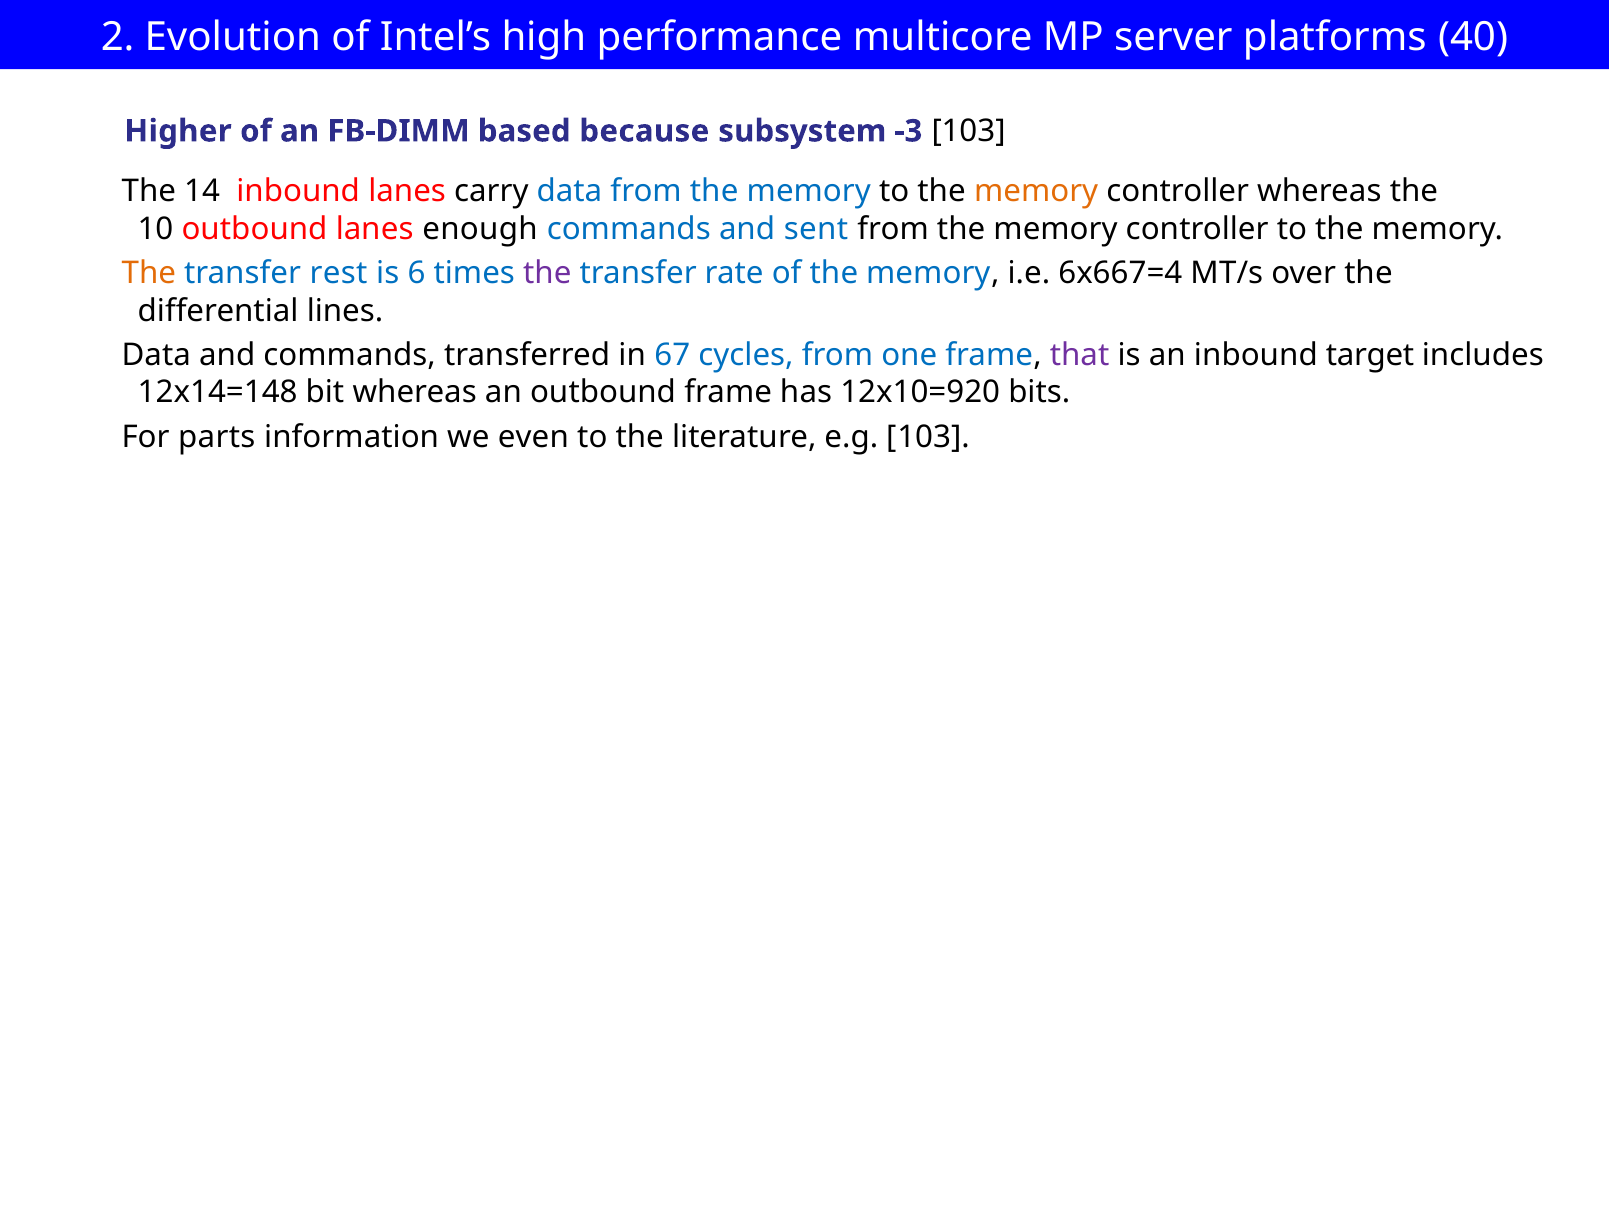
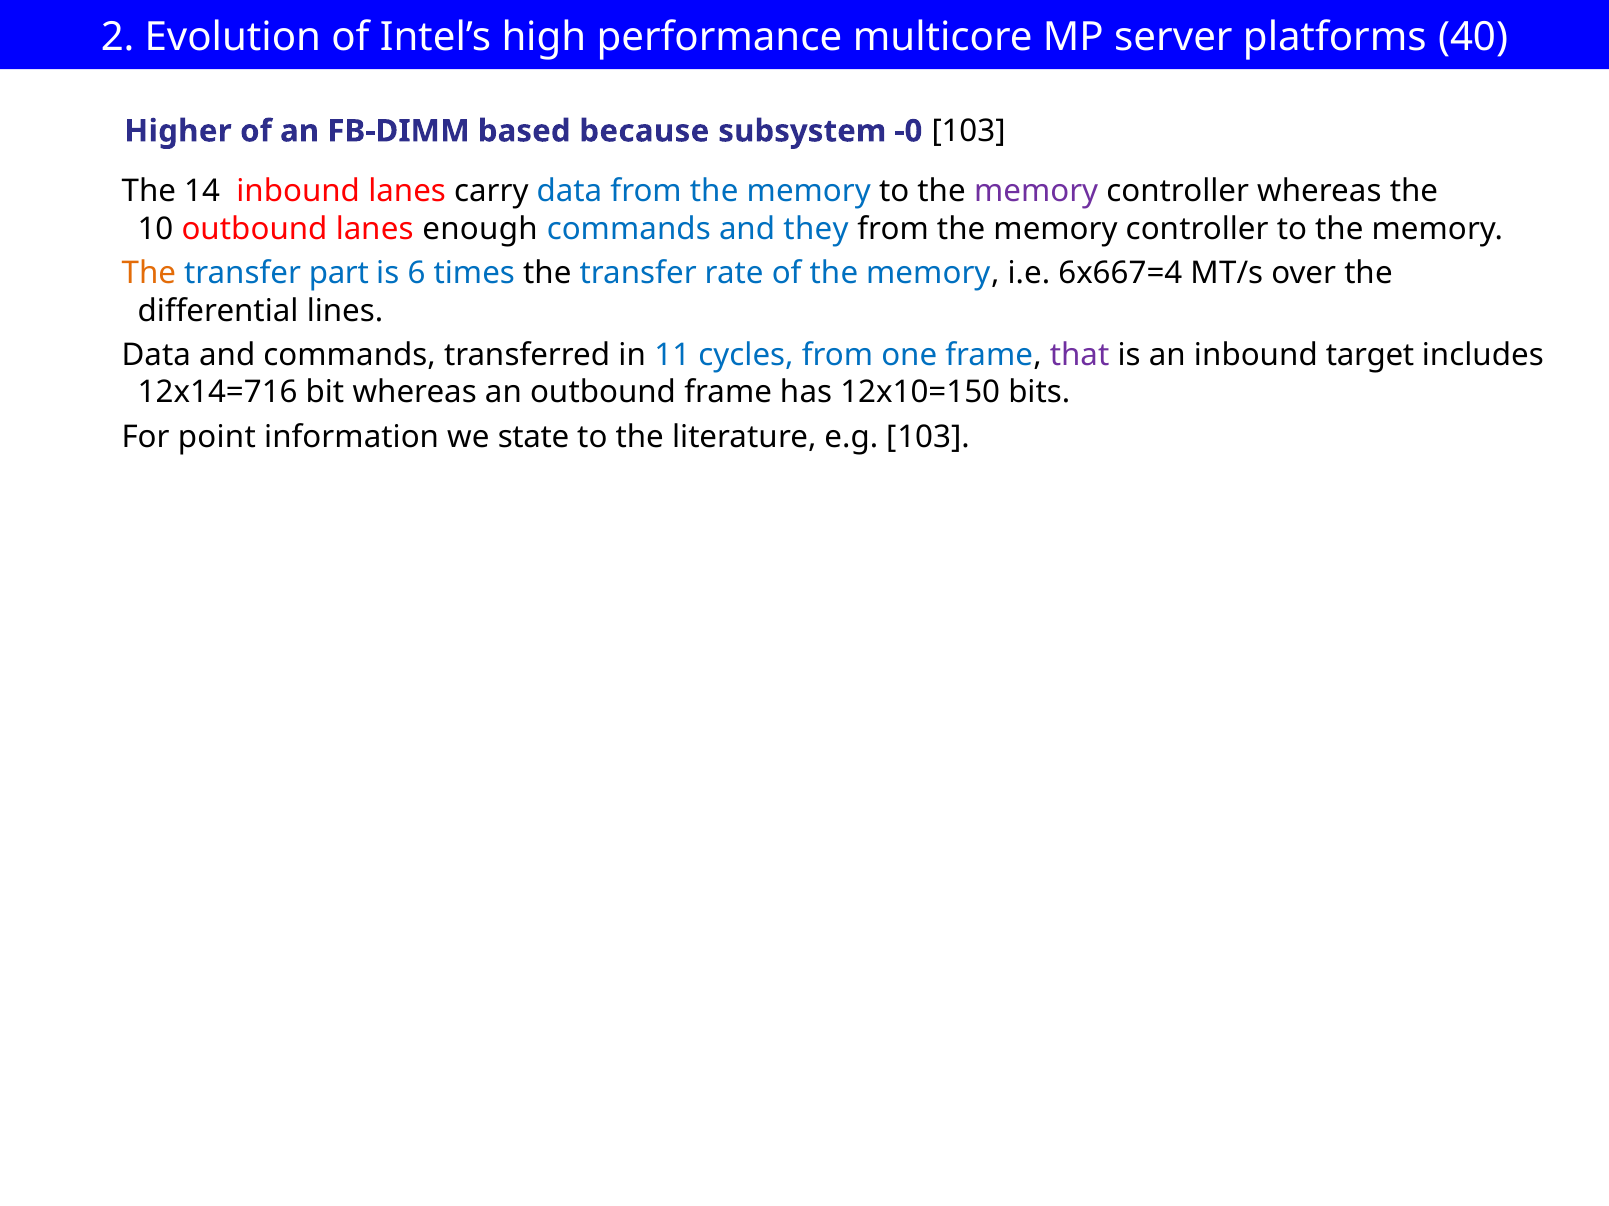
-3: -3 -> -0 (908, 131)
memory colour: orange -> purple (1036, 192)
sent: sent -> they (816, 229)
rest: rest -> part (339, 273)
the colour: purple -> black (547, 273)
67: 67 -> 11 (672, 355)
12x14=148: 12x14=148 -> 12x14=716 (218, 393)
12x10=920: 12x10=920 -> 12x10=150 (920, 393)
parts: parts -> point (217, 437)
even: even -> state (534, 437)
